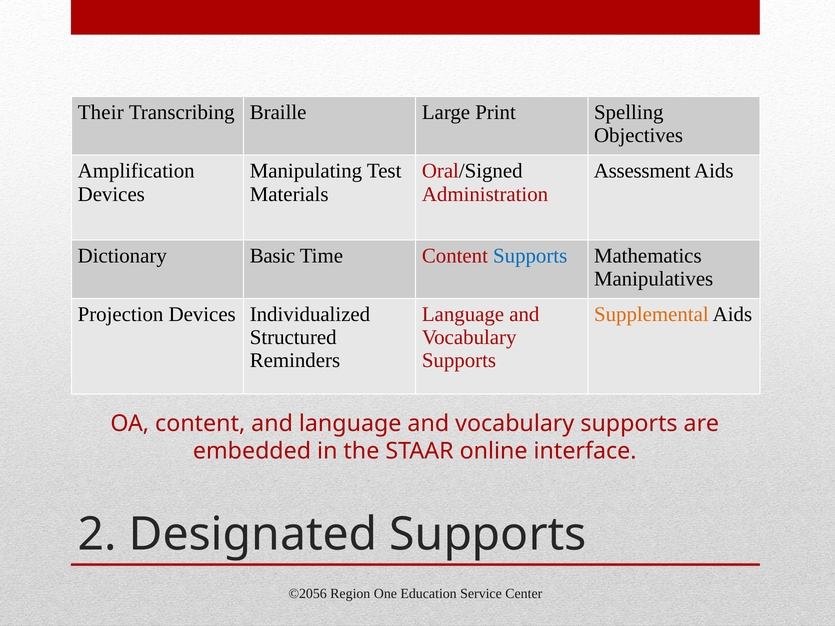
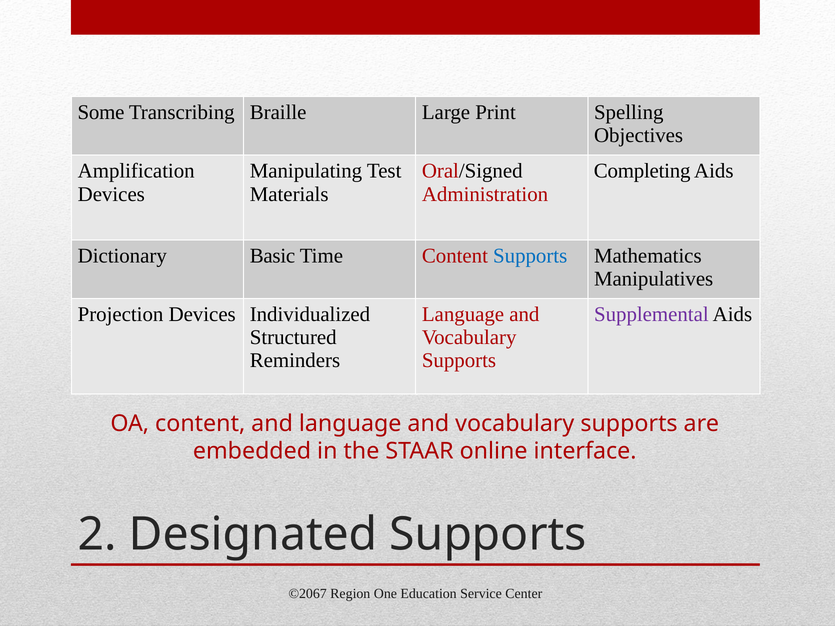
Their: Their -> Some (101, 113)
Assessment: Assessment -> Completing (642, 171)
Supplemental colour: orange -> purple (651, 314)
©2056: ©2056 -> ©2067 (308, 594)
